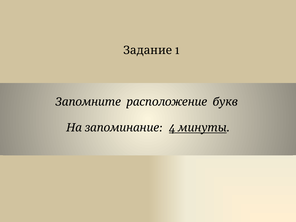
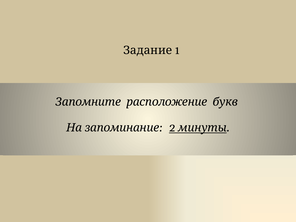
4: 4 -> 2 (172, 128)
